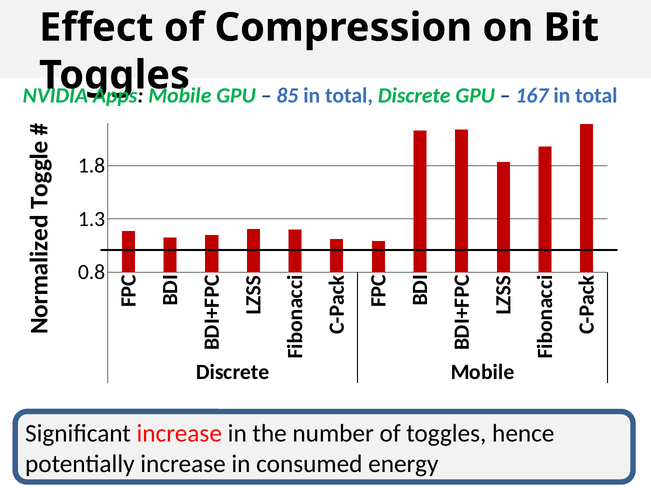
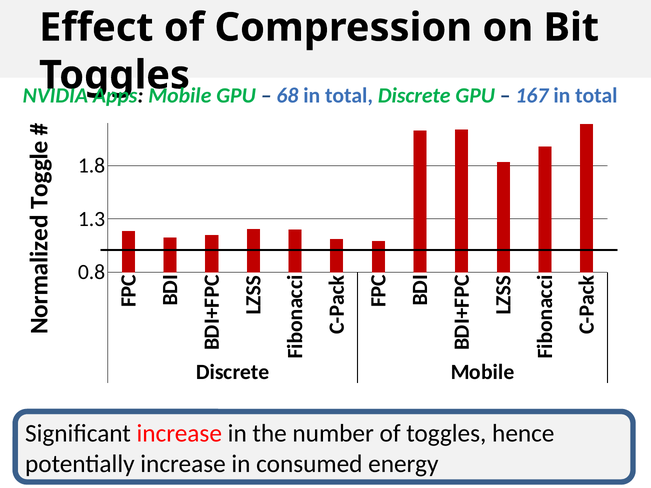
85: 85 -> 68 (287, 95)
